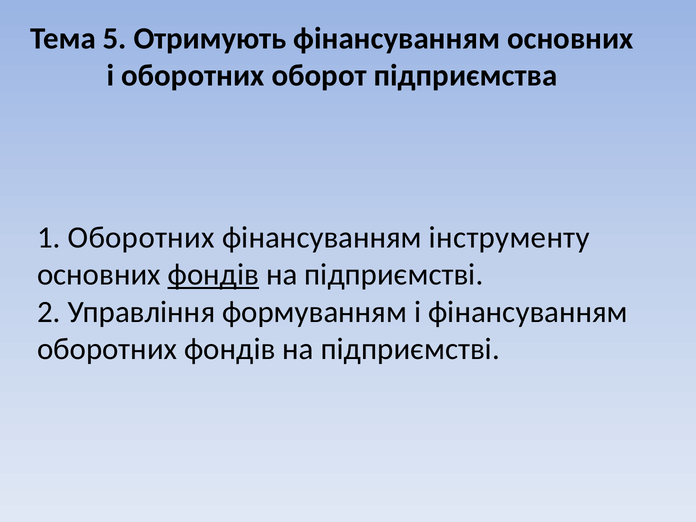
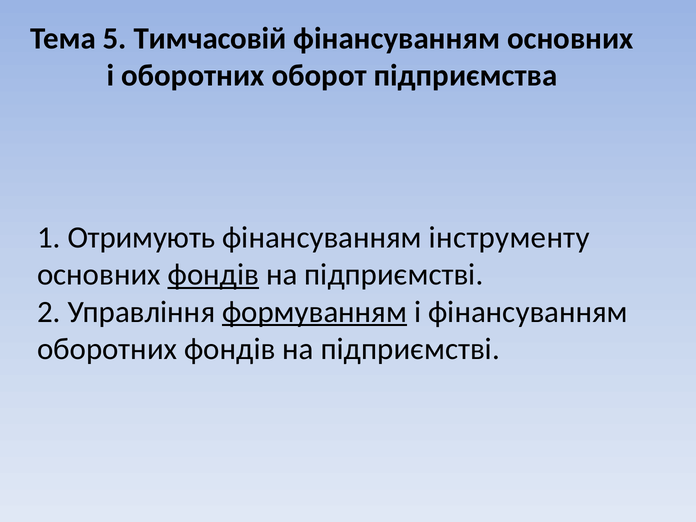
Отримують: Отримують -> Тимчасовій (210, 39)
1 Оборотних: Оборотних -> Отримують (141, 238)
формуванням underline: none -> present (315, 312)
